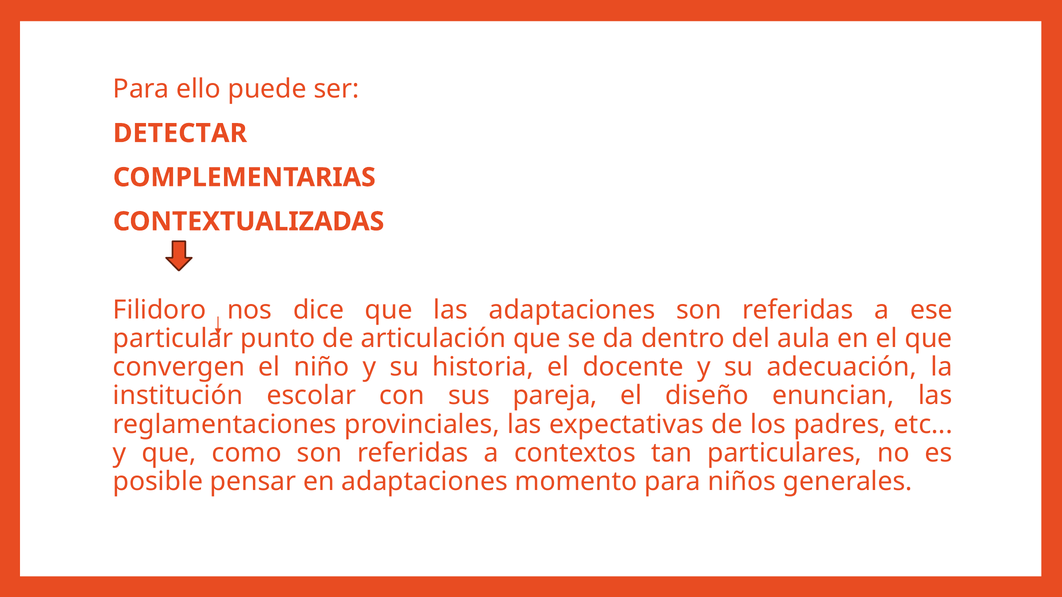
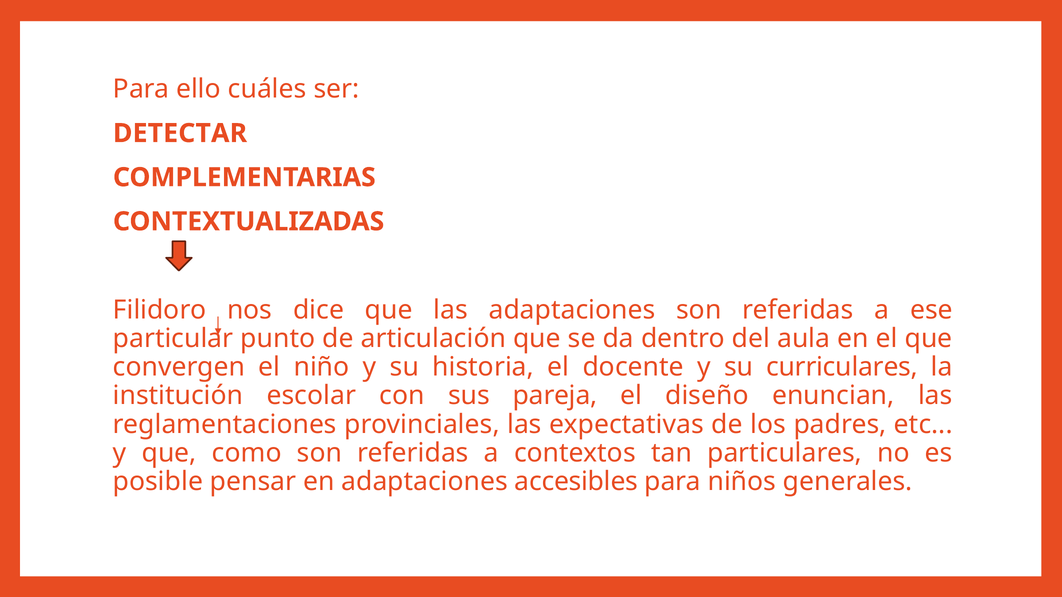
puede: puede -> cuáles (267, 89)
adecuación: adecuación -> curriculares (842, 367)
momento: momento -> accesibles (576, 482)
